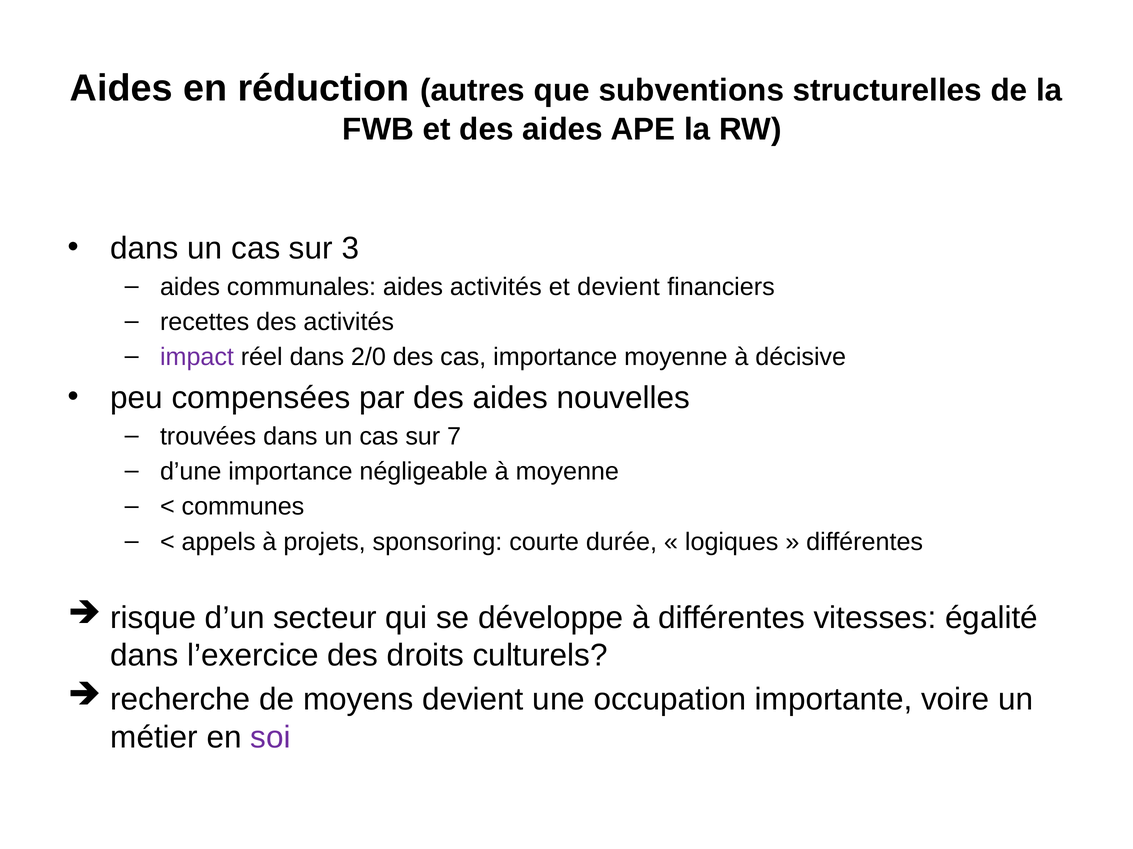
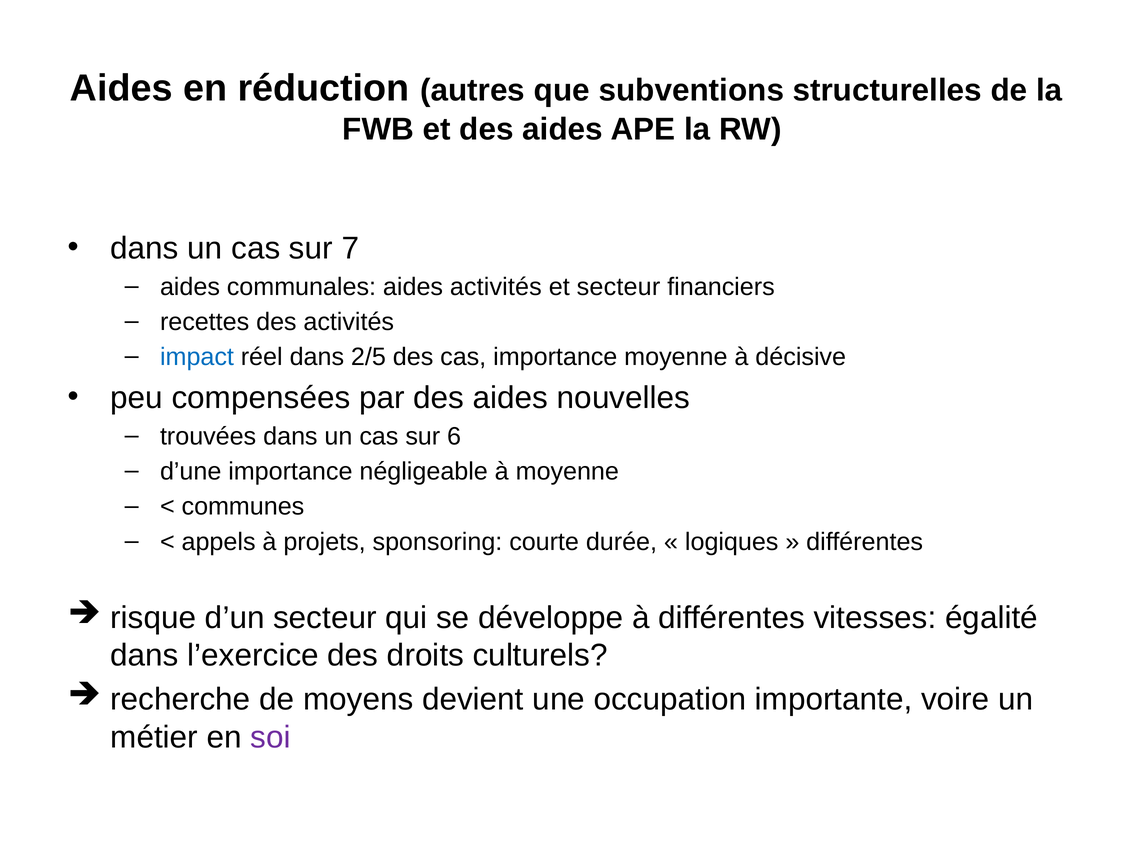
3: 3 -> 7 (350, 248)
et devient: devient -> secteur (618, 287)
impact colour: purple -> blue (197, 357)
2/0: 2/0 -> 2/5 (368, 357)
7: 7 -> 6 (454, 437)
